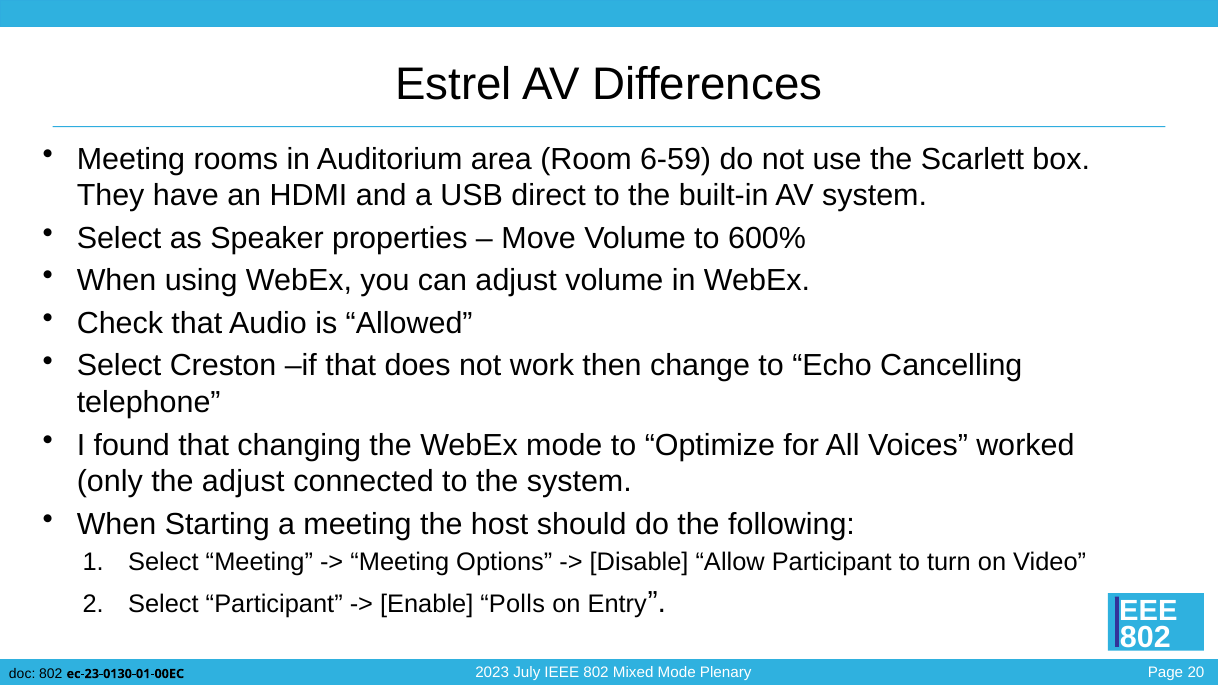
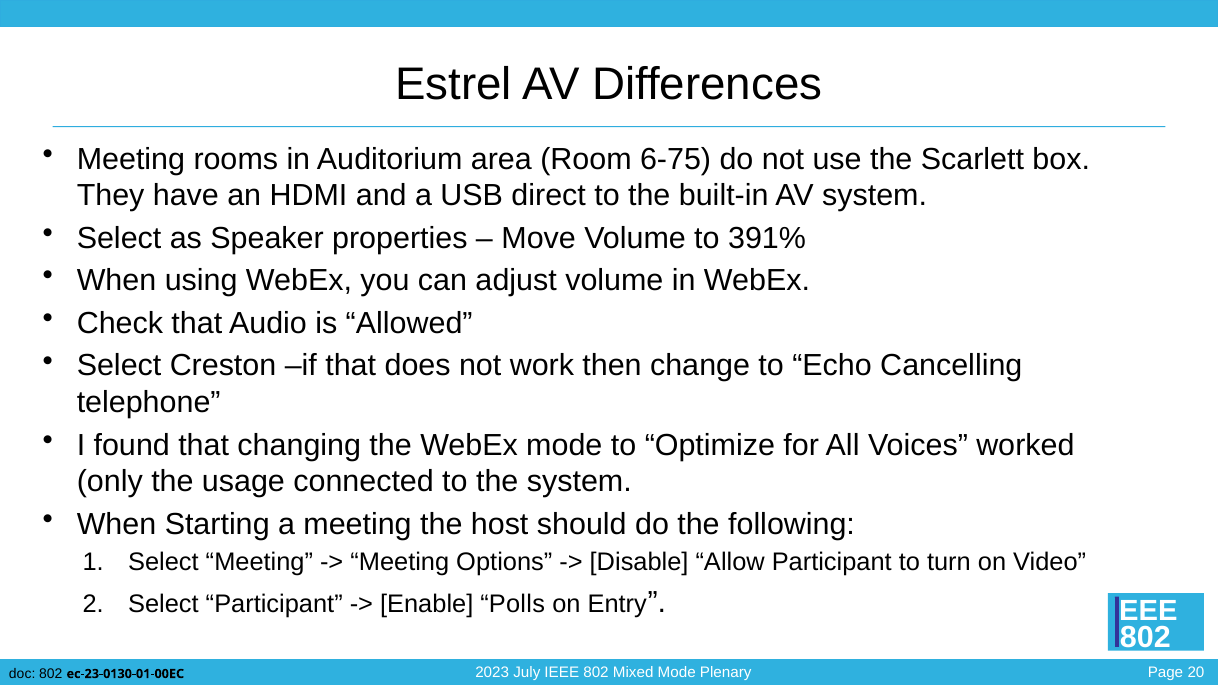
6-59: 6-59 -> 6-75 (676, 159)
600%: 600% -> 391% (767, 238)
the adjust: adjust -> usage (243, 482)
